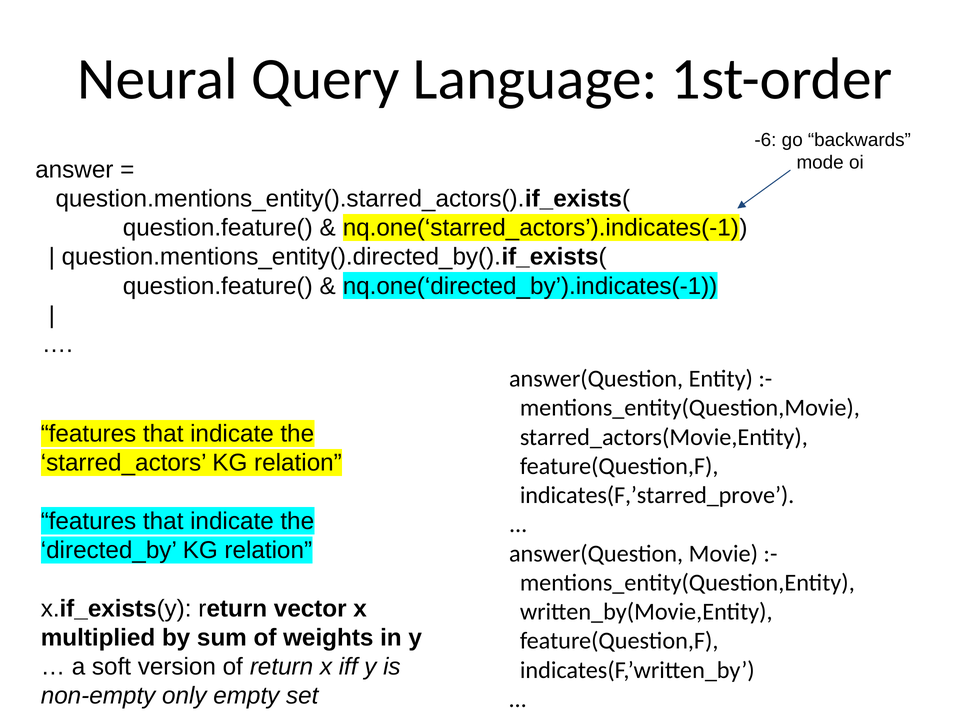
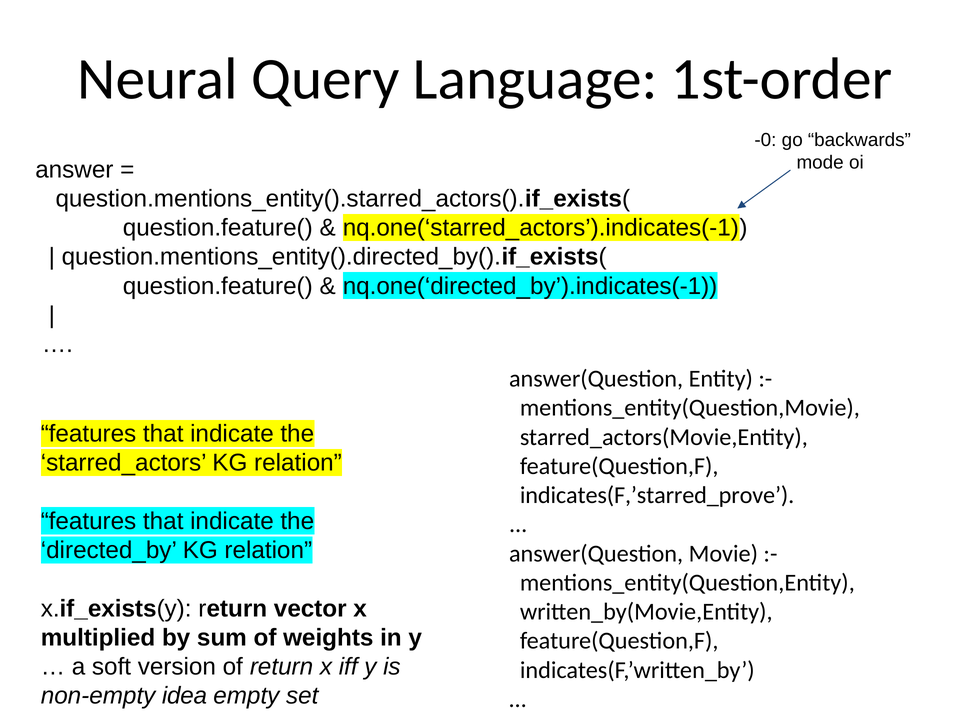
-6: -6 -> -0 (765, 140)
only: only -> idea (184, 696)
